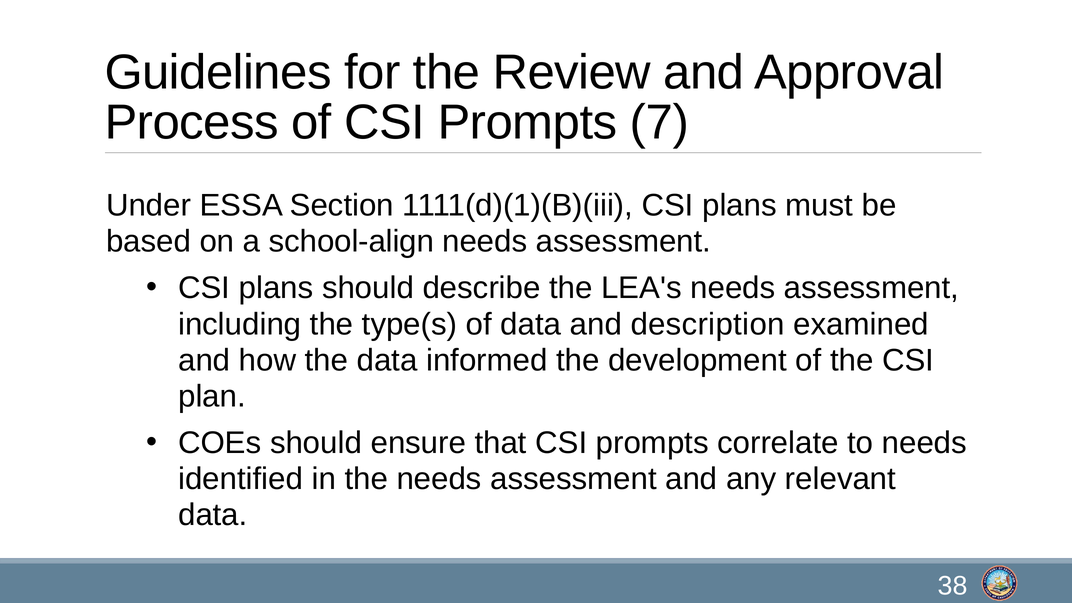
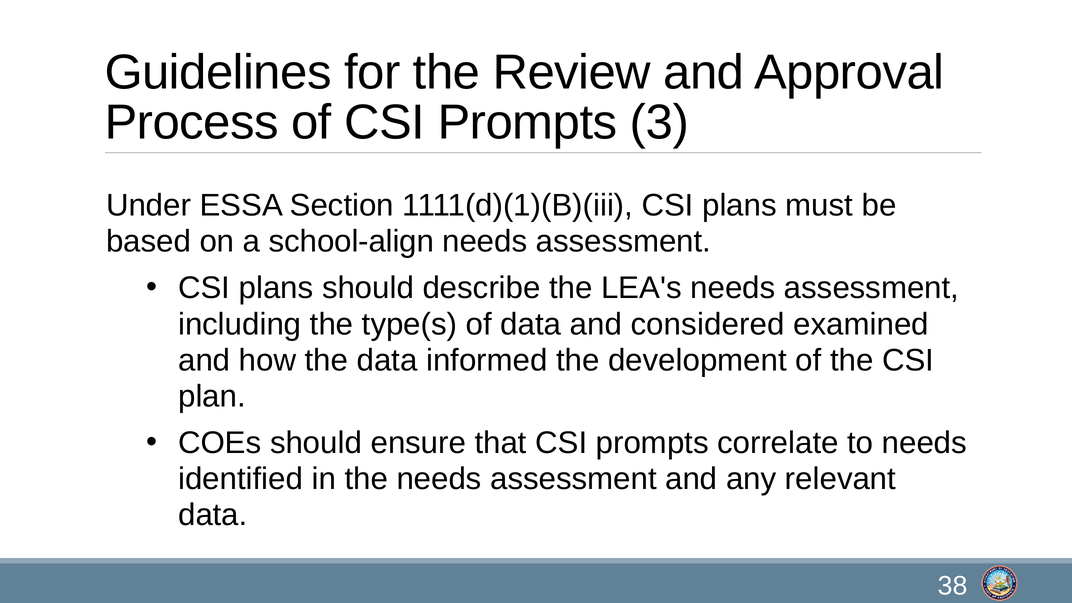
7: 7 -> 3 (659, 122)
description: description -> considered (708, 324)
